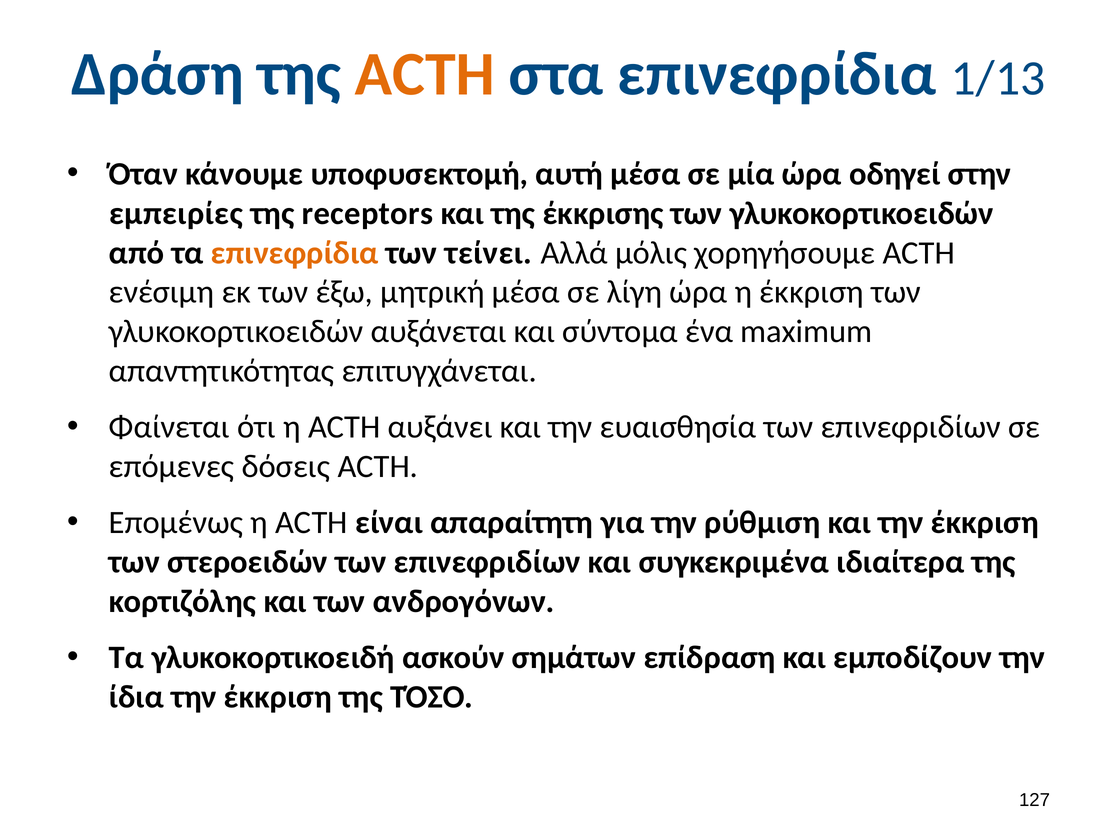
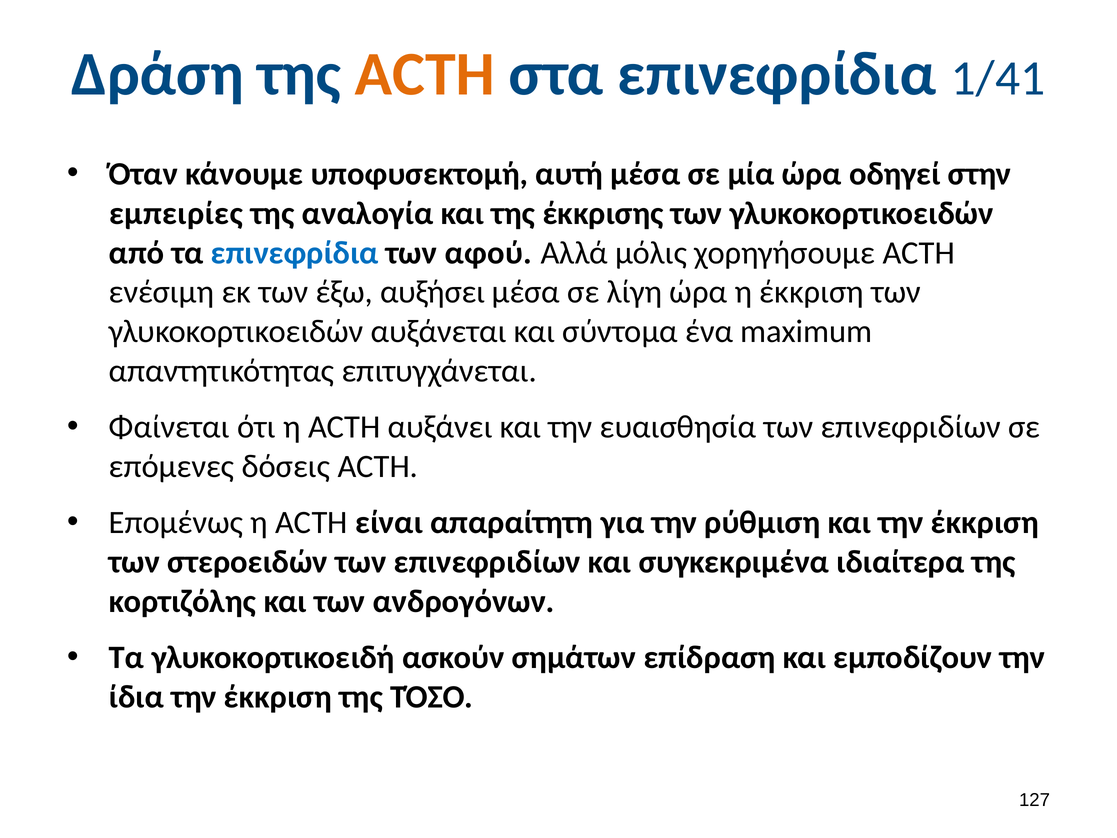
1/13: 1/13 -> 1/41 (998, 78)
receptors: receptors -> αναλογία (368, 213)
επινεφρίδια colour: orange -> blue (295, 253)
τείνει: τείνει -> αφού (489, 253)
μητρική: μητρική -> αυξήσει (433, 292)
